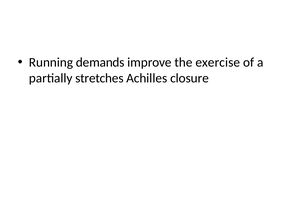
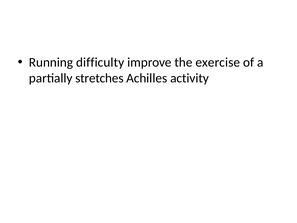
demands: demands -> difficulty (100, 62)
closure: closure -> activity (190, 78)
